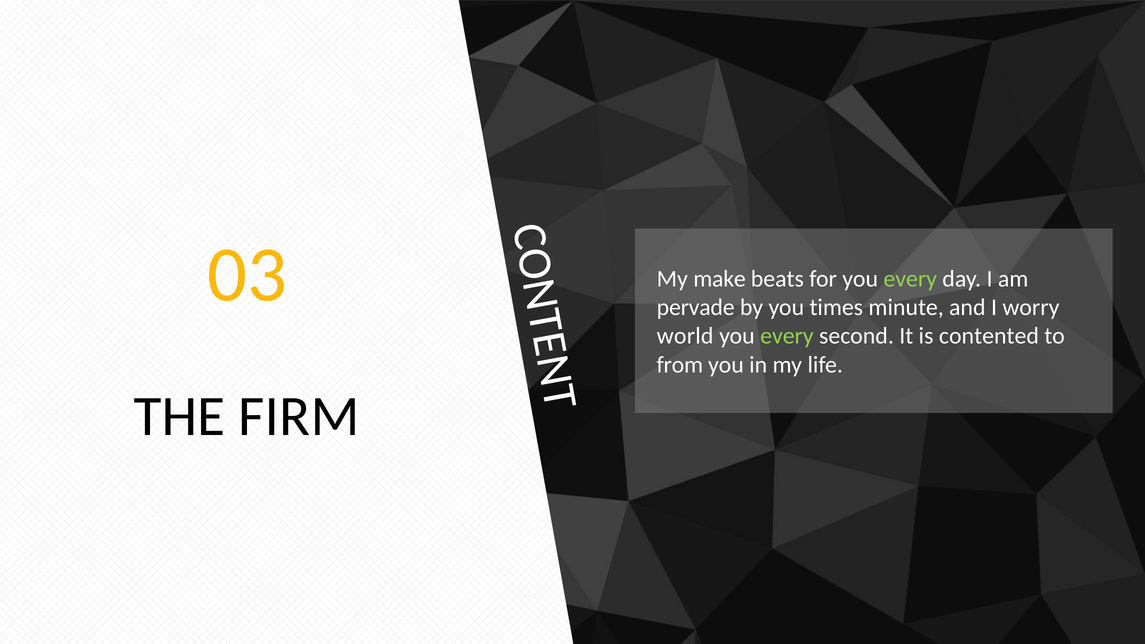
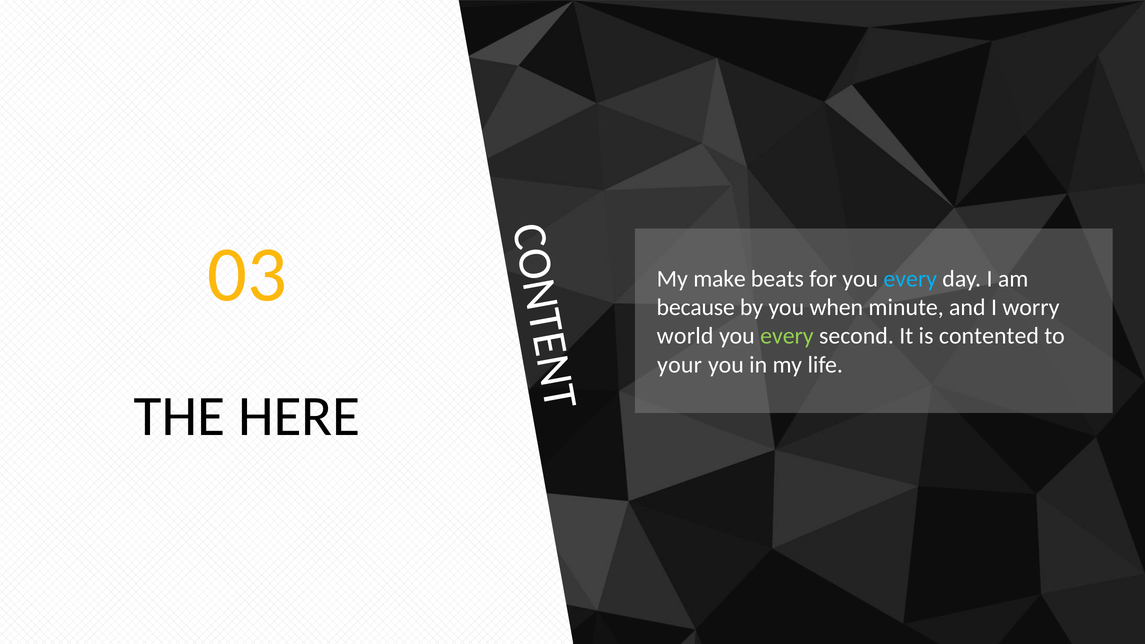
every colour: light green -> light blue (910, 279)
pervade: pervade -> because (696, 307)
times: times -> when (836, 307)
from: from -> your (680, 365)
FIRM: FIRM -> HERE (299, 417)
